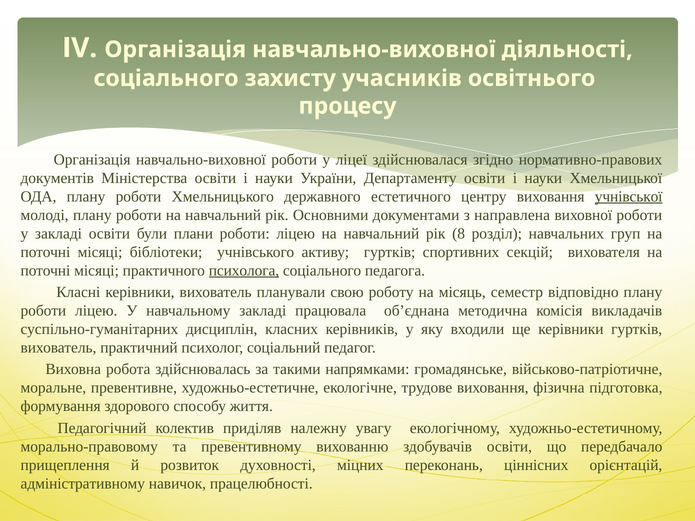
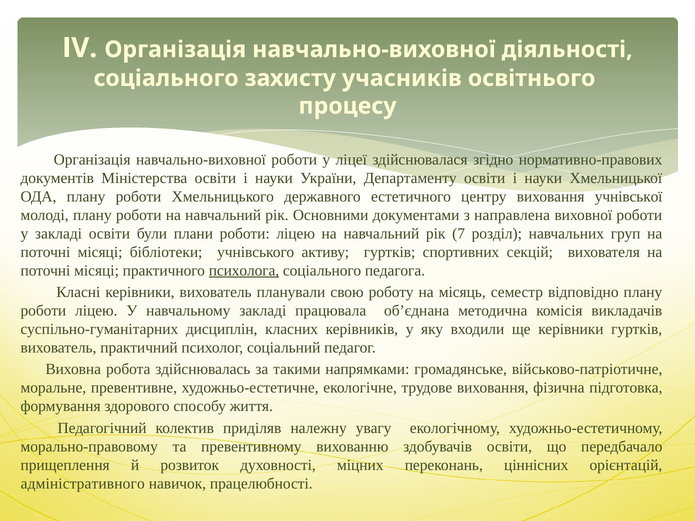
учнівської underline: present -> none (629, 197)
8: 8 -> 7 (459, 234)
адміністративному: адміністративному -> адміністративного (83, 484)
